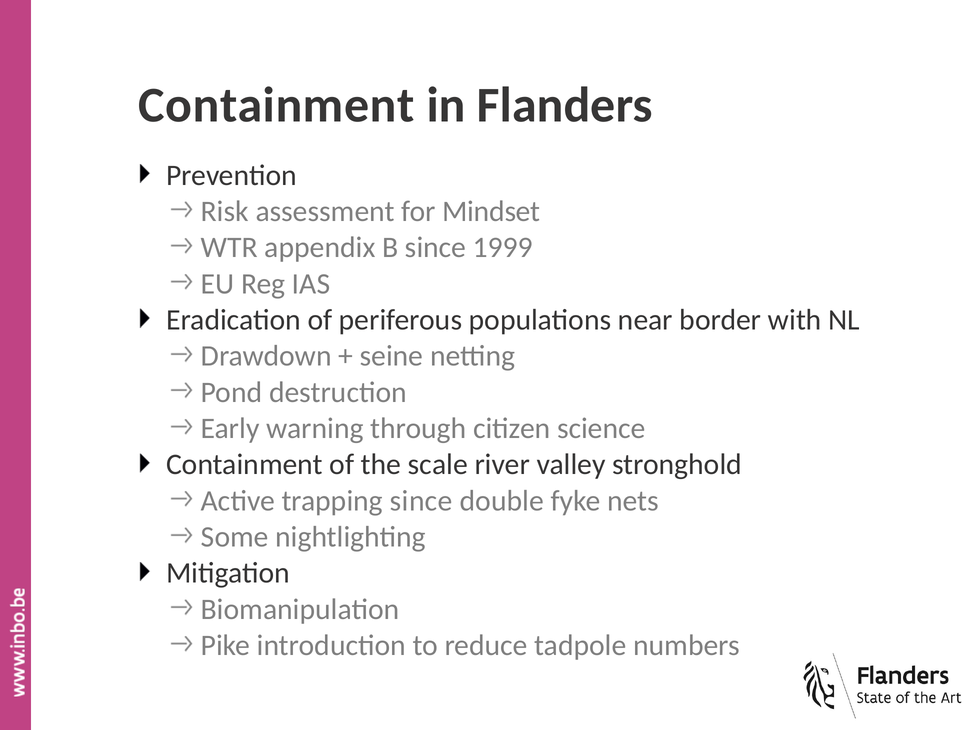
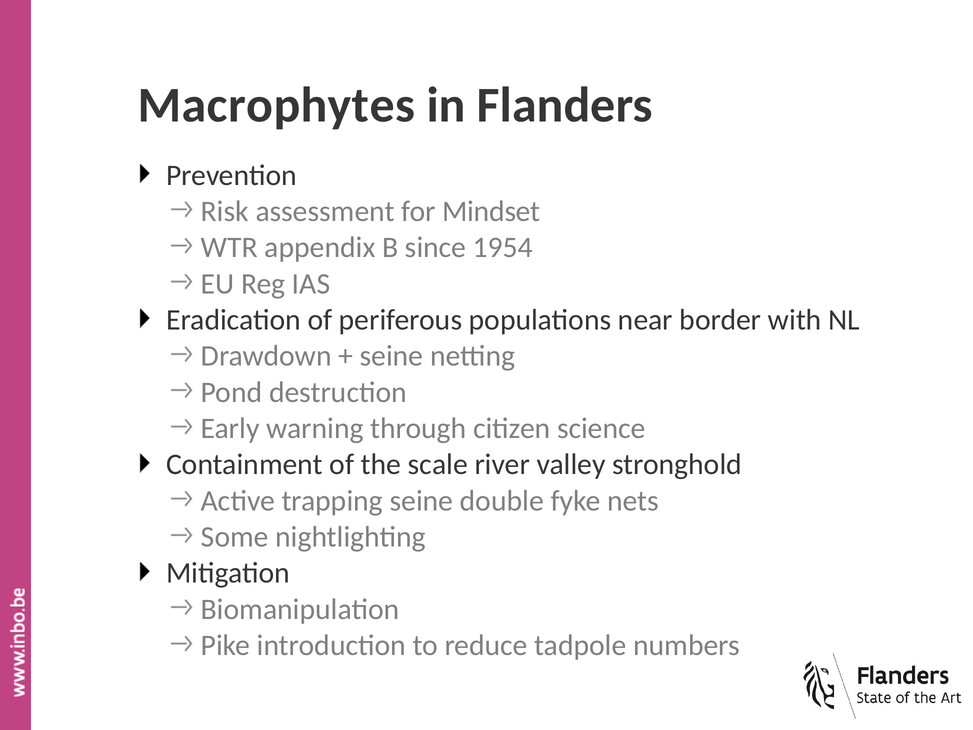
Containment: Containment -> Macrophytes (276, 105)
1999: 1999 -> 1954 (503, 247)
trapping since: since -> seine (421, 501)
